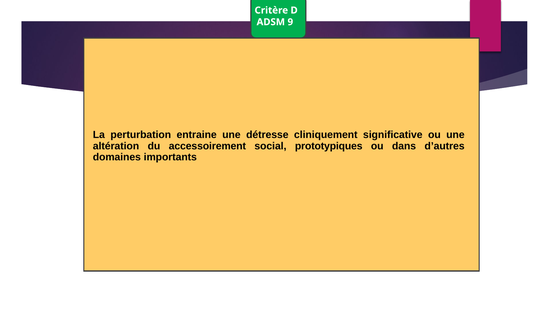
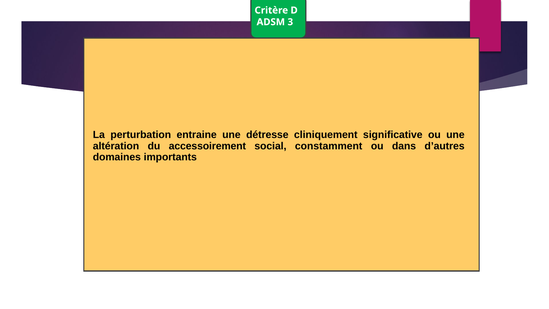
9: 9 -> 3 (290, 22)
prototypiques: prototypiques -> constamment (329, 146)
